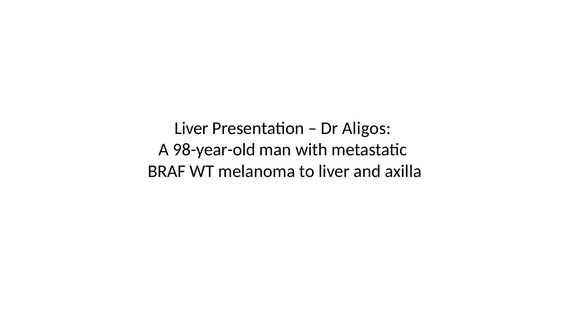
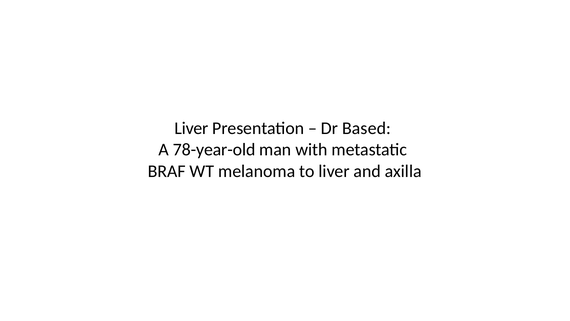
Aligos: Aligos -> Based (367, 128)
98-year-old: 98-year-old -> 78-year-old (214, 150)
